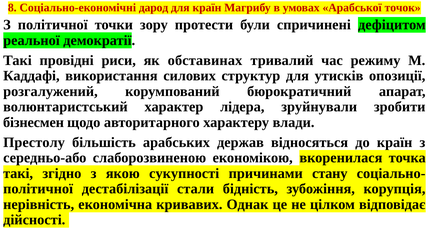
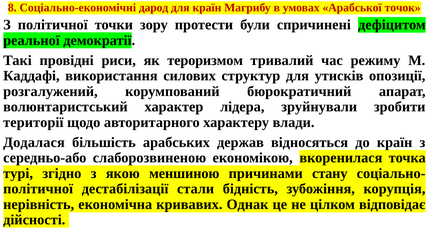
обставинах: обставинах -> тероризмом (205, 60)
бізнесмен: бізнесмен -> території (33, 122)
Престолу: Престолу -> Додалася (34, 142)
такі: такі -> турі (18, 173)
сукупності: сукупності -> меншиною (184, 173)
